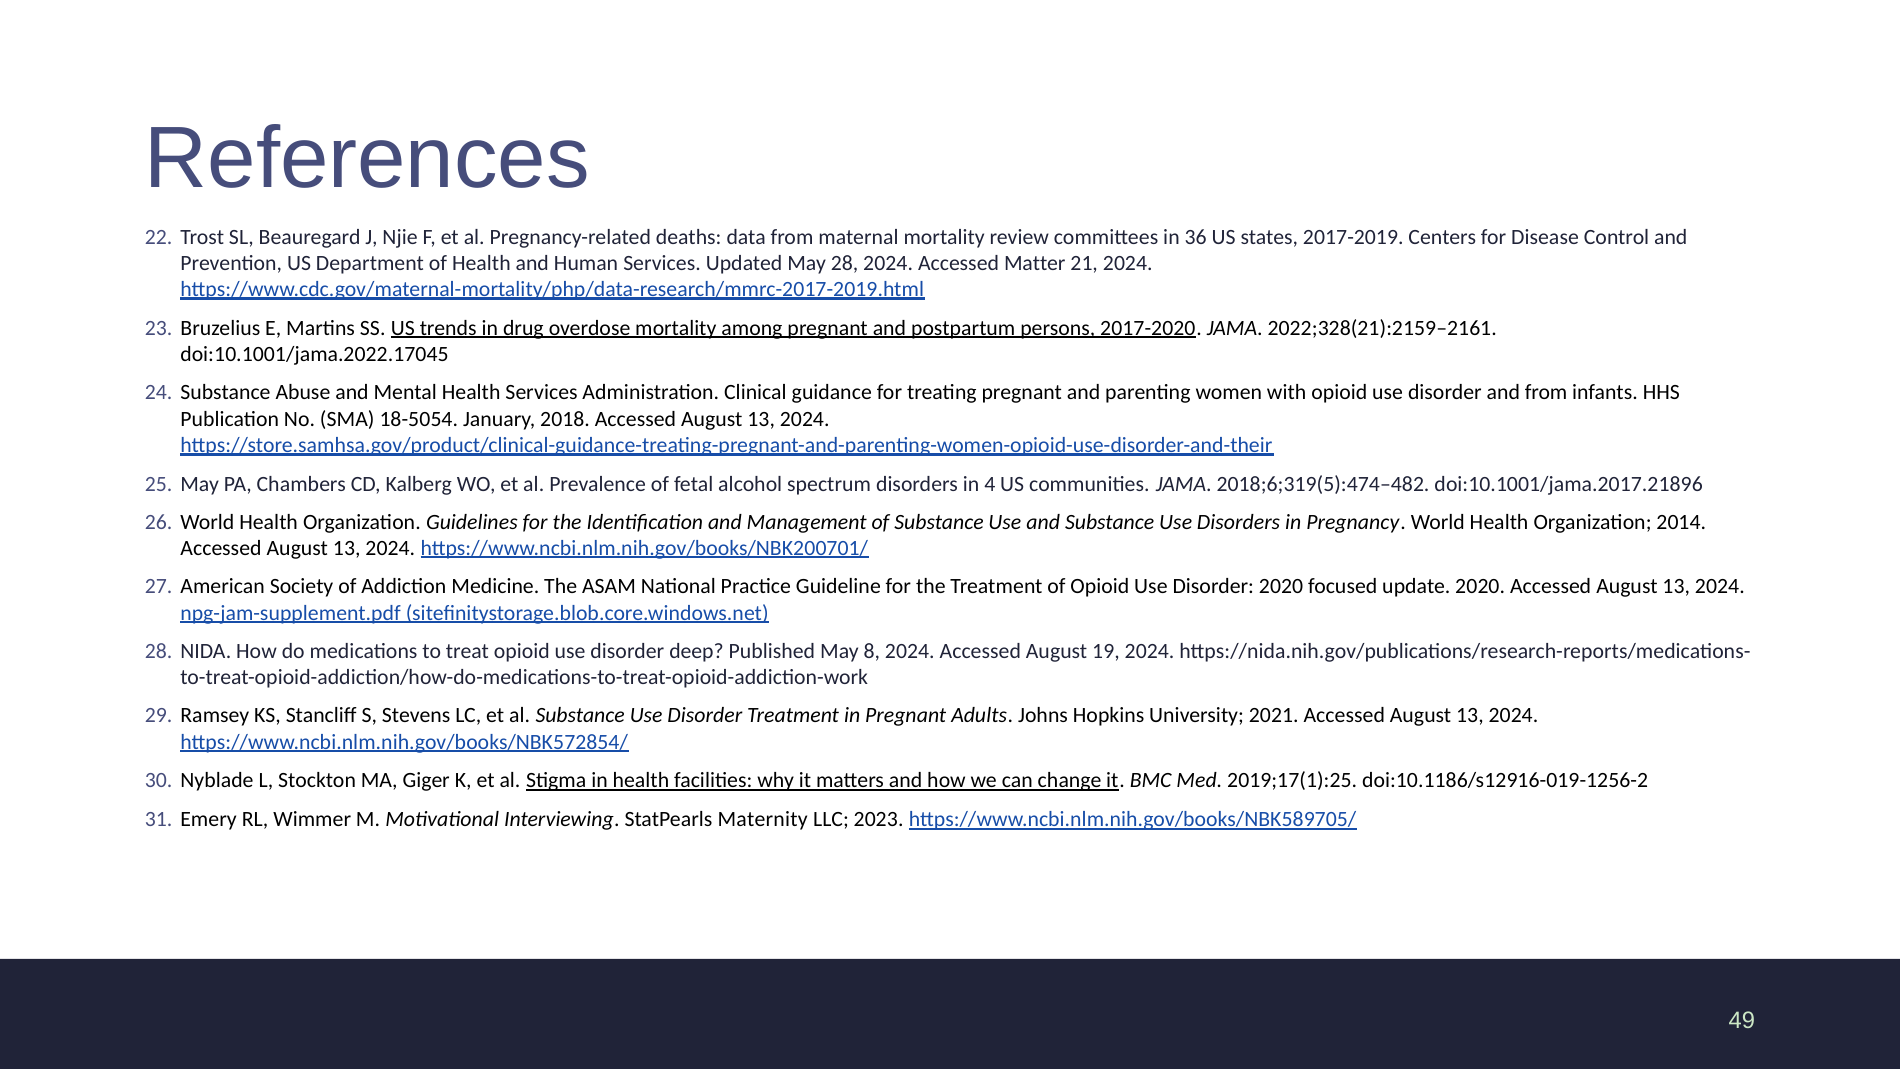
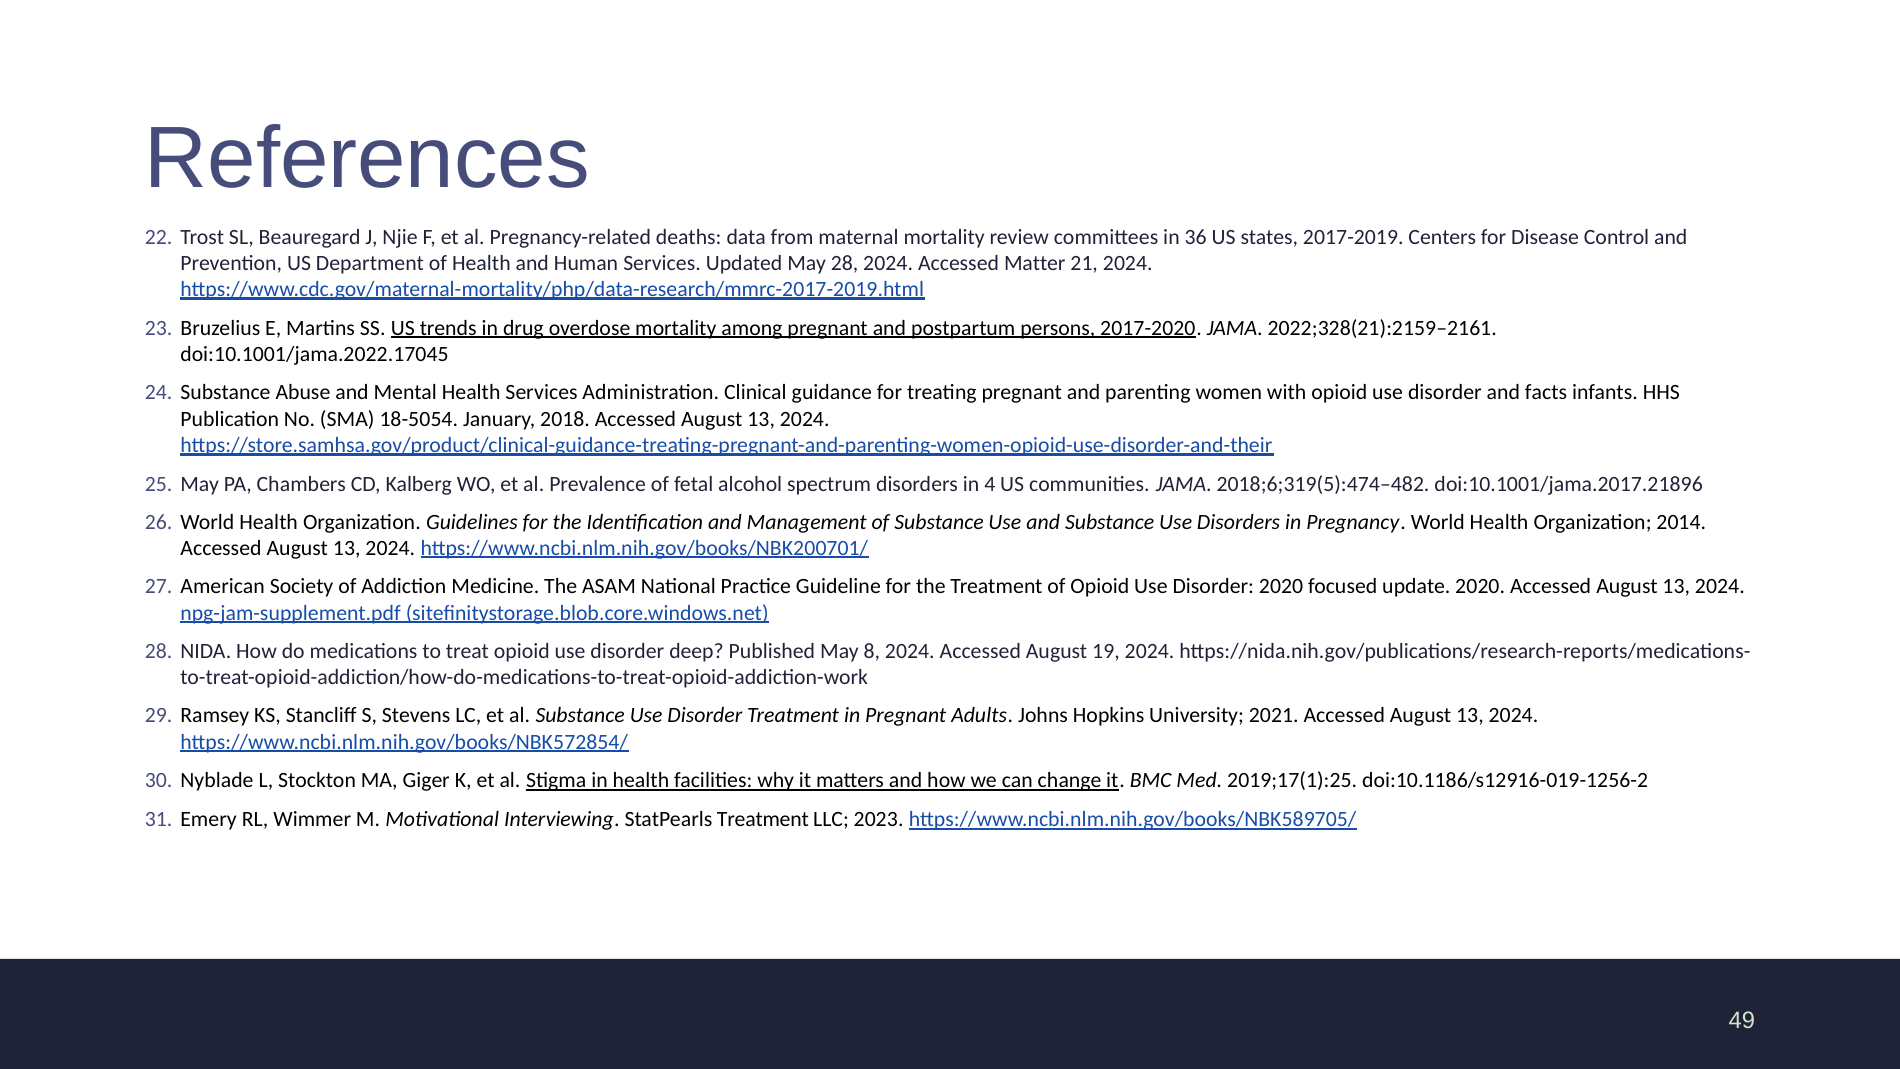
and from: from -> facts (1546, 393)
StatPearls Maternity: Maternity -> Treatment (763, 819)
